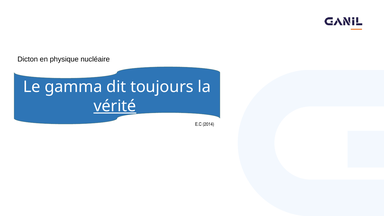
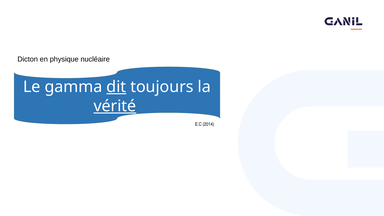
dit underline: none -> present (116, 87)
